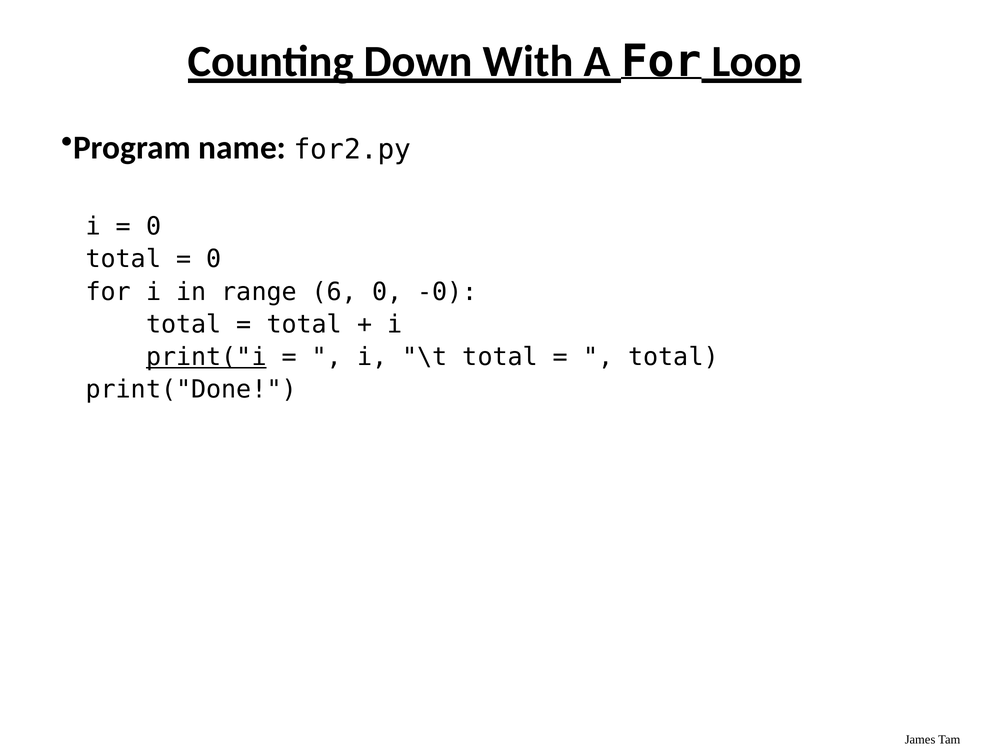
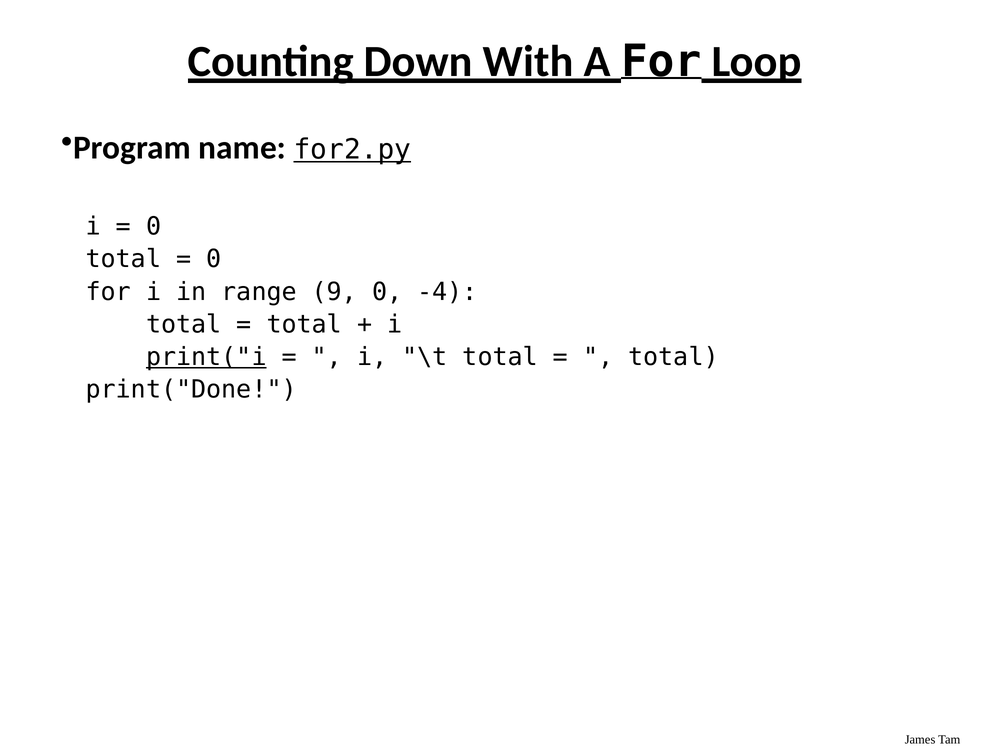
for2.py underline: none -> present (352, 150)
6: 6 -> 9 (334, 292)
-0: -0 -> -4 (447, 292)
